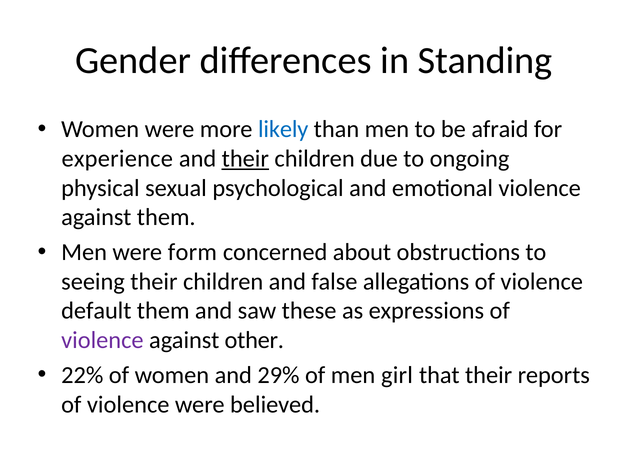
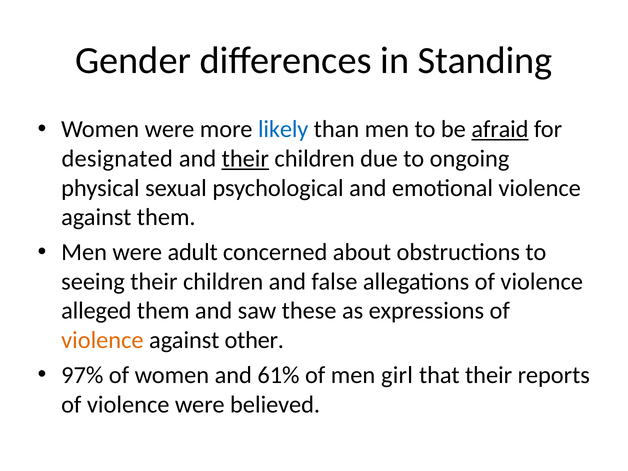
afraid underline: none -> present (500, 129)
experience: experience -> designated (117, 159)
form: form -> adult (193, 252)
default: default -> alleged (96, 311)
violence colour: purple -> orange (102, 340)
22%: 22% -> 97% (82, 375)
29%: 29% -> 61% (278, 375)
